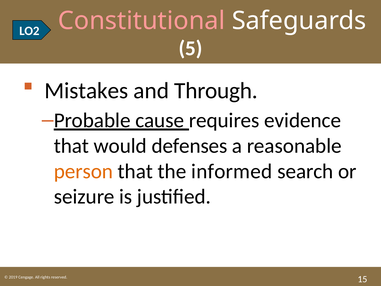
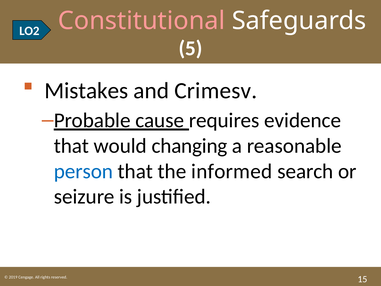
Through: Through -> Crimesv (216, 91)
defenses: defenses -> changing (190, 146)
person colour: orange -> blue (83, 171)
